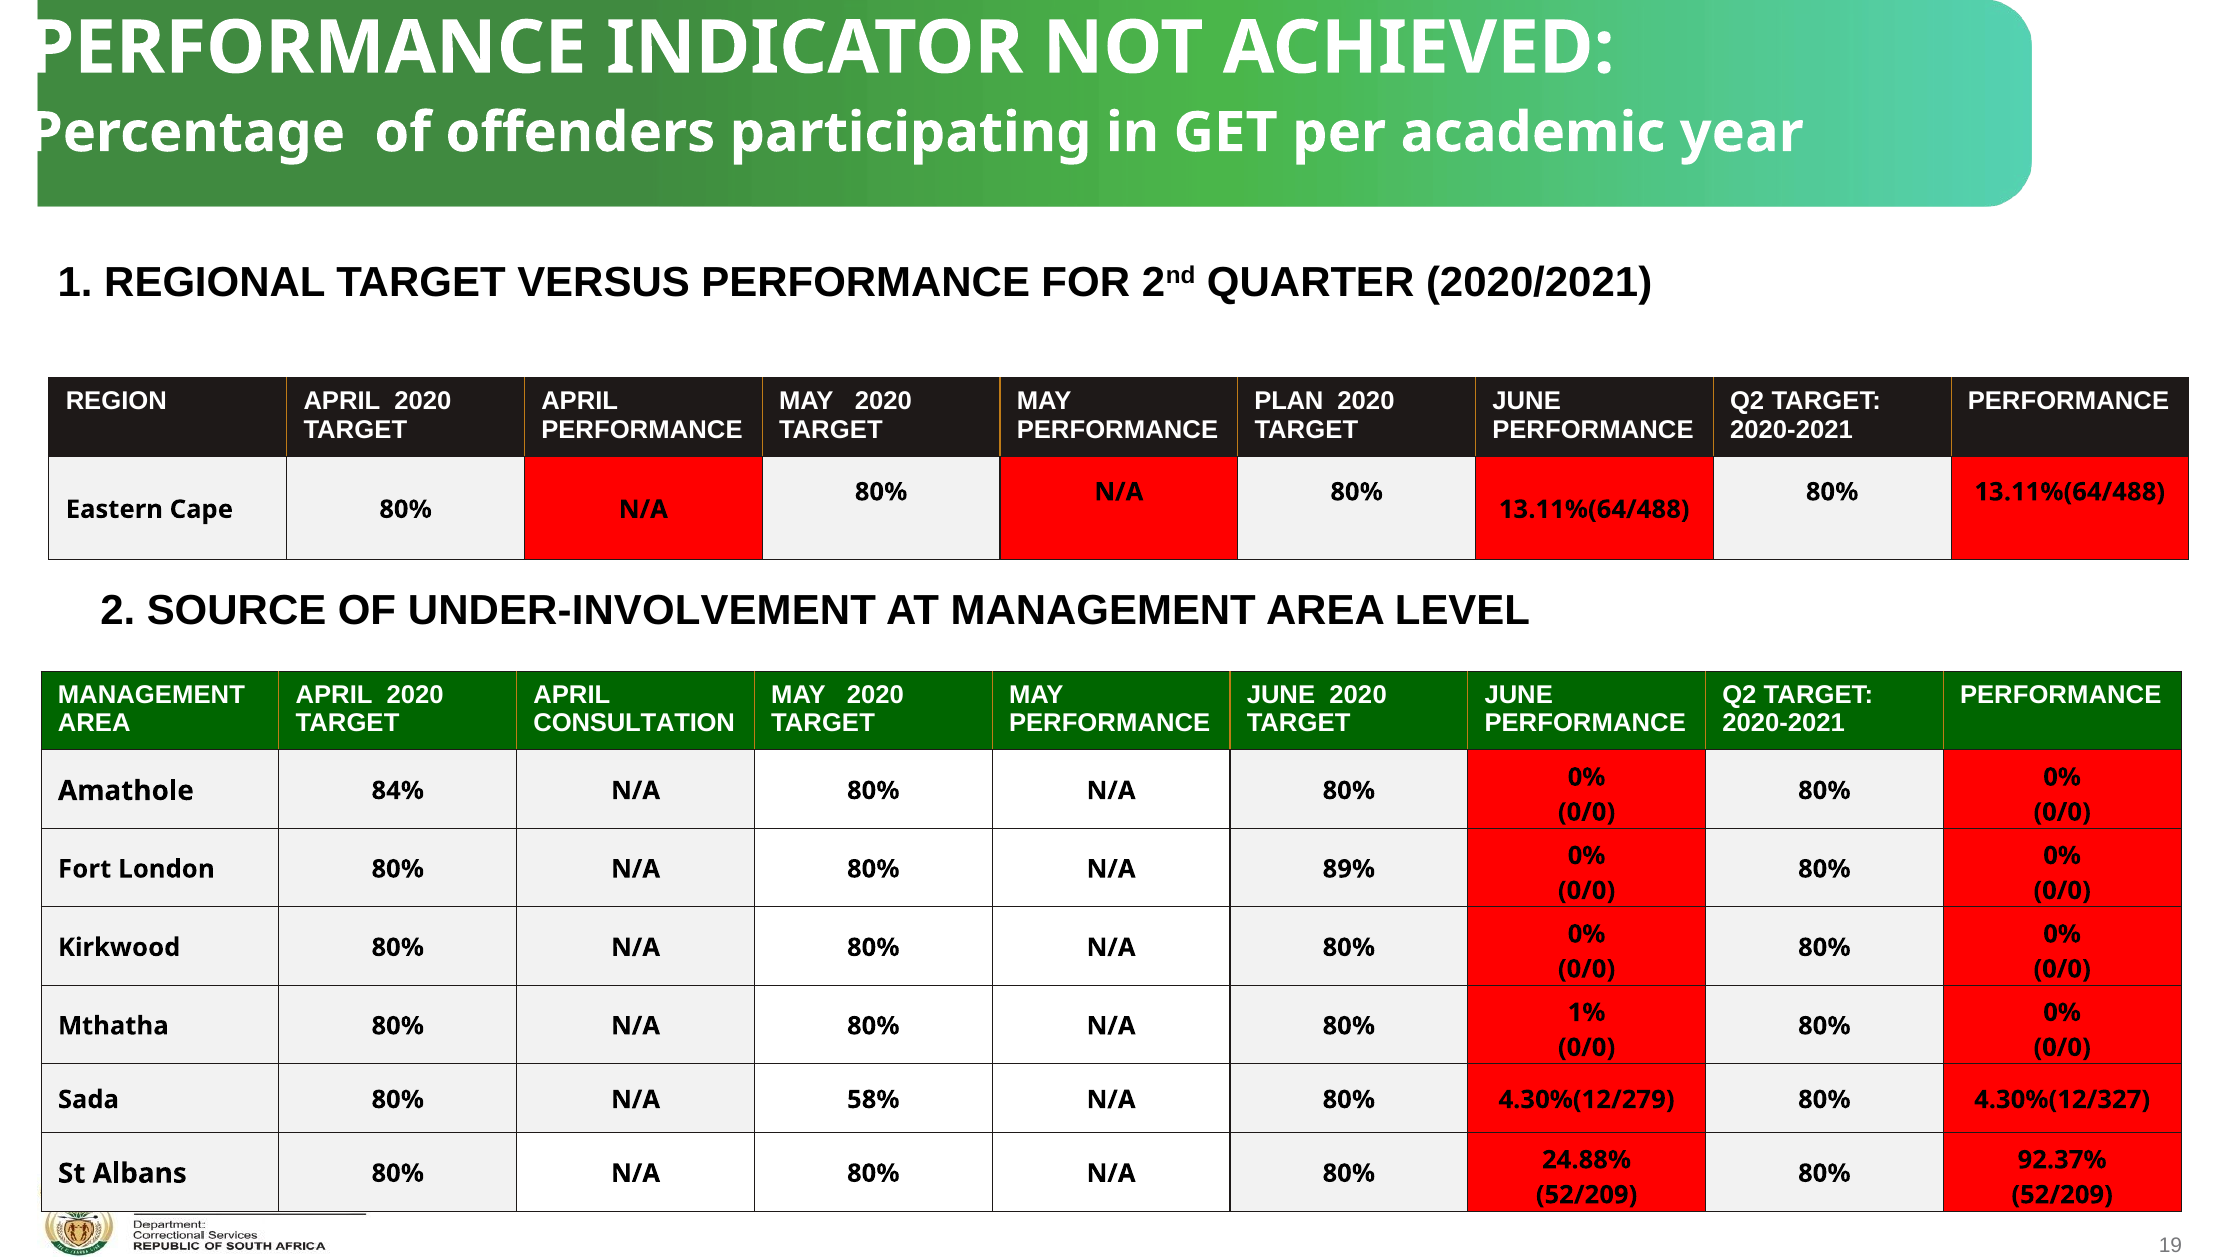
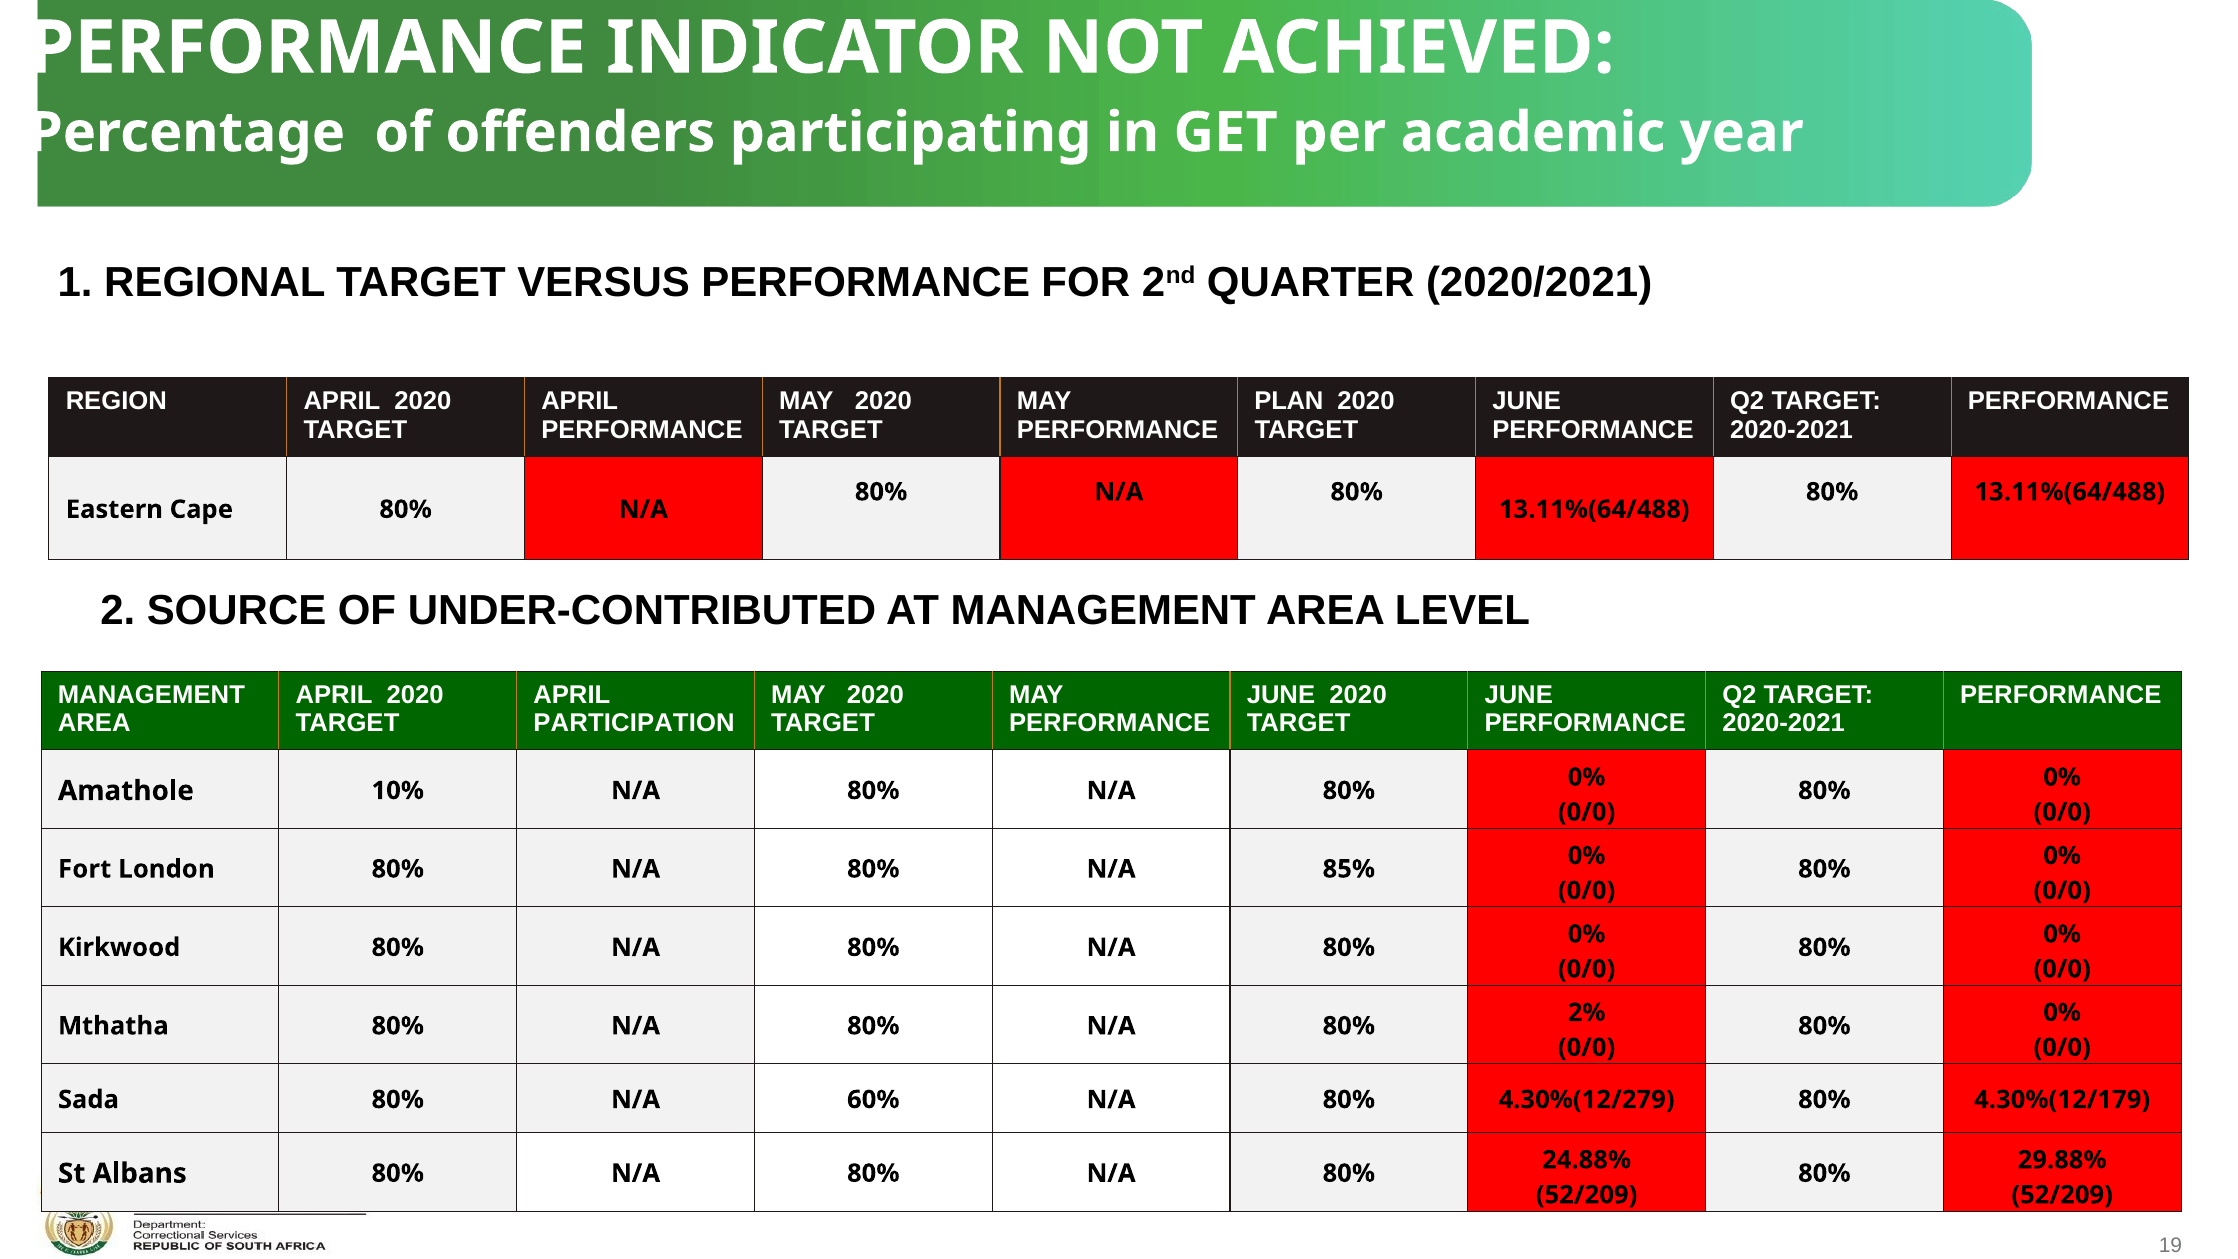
UNDER-INVOLVEMENT: UNDER-INVOLVEMENT -> UNDER-CONTRIBUTED (642, 610)
CONSULTATION: CONSULTATION -> PARTICIPATION (634, 723)
84%: 84% -> 10% (398, 791)
89%: 89% -> 85% (1349, 869)
1%: 1% -> 2% (1587, 1012)
58%: 58% -> 60% (873, 1100)
4.30%(12/327: 4.30%(12/327 -> 4.30%(12/179 (2062, 1100)
92.37%: 92.37% -> 29.88% (2062, 1160)
